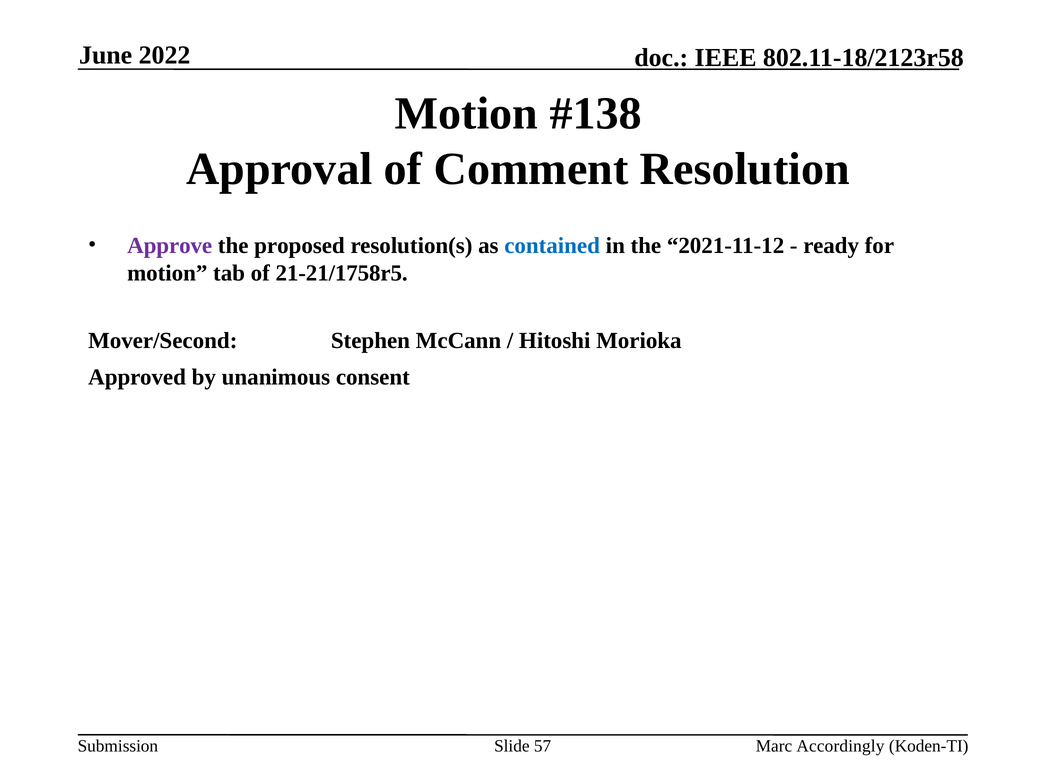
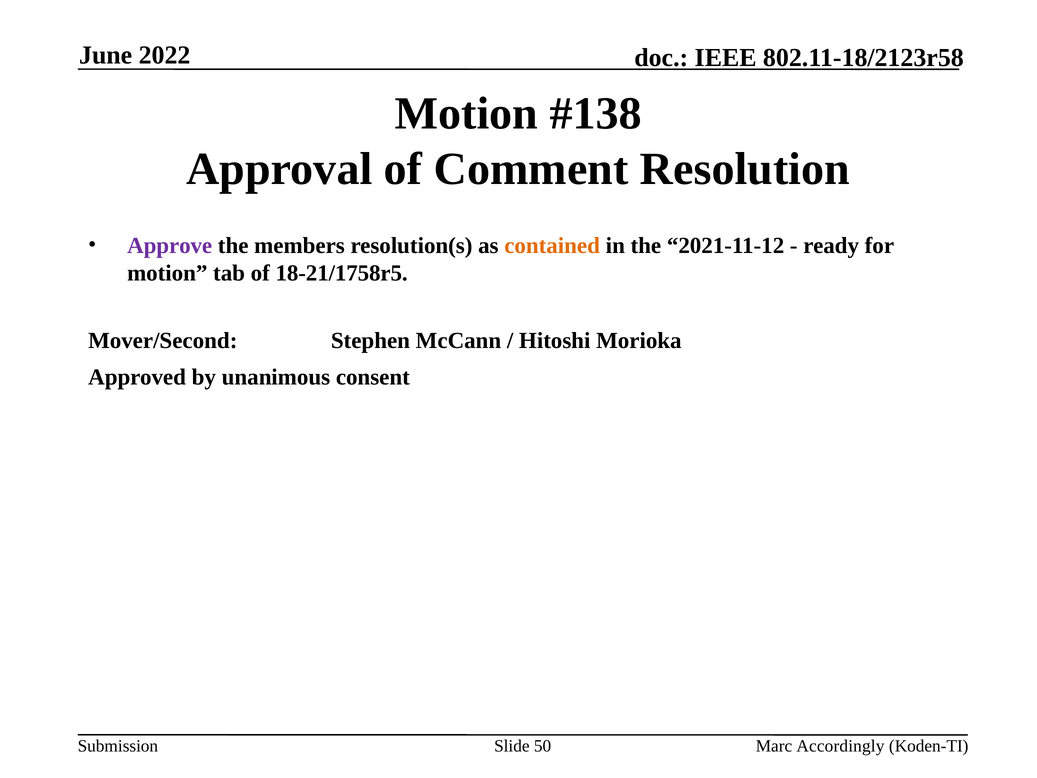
proposed: proposed -> members (299, 245)
contained colour: blue -> orange (552, 245)
21-21/1758r5: 21-21/1758r5 -> 18-21/1758r5 (342, 273)
57: 57 -> 50 (543, 746)
